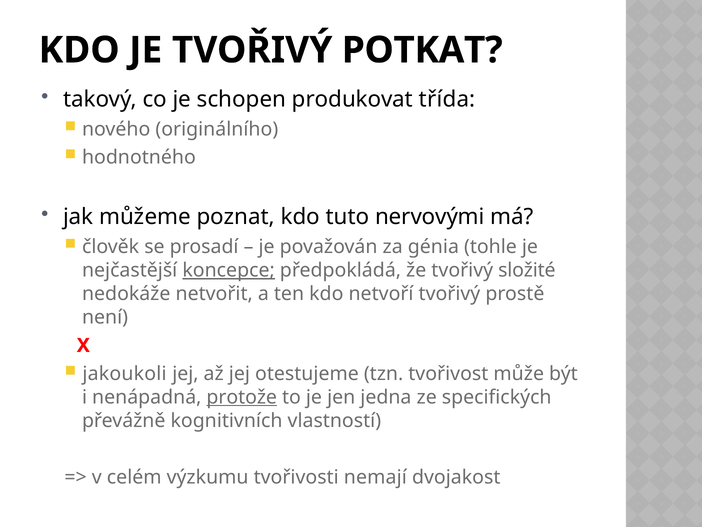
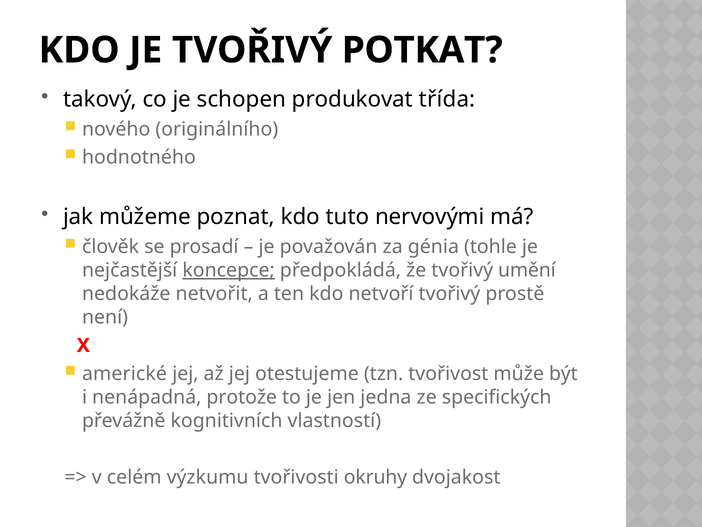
složité: složité -> umění (527, 270)
jakoukoli: jakoukoli -> americké (125, 373)
protože underline: present -> none (242, 397)
nemají: nemají -> okruhy (375, 477)
